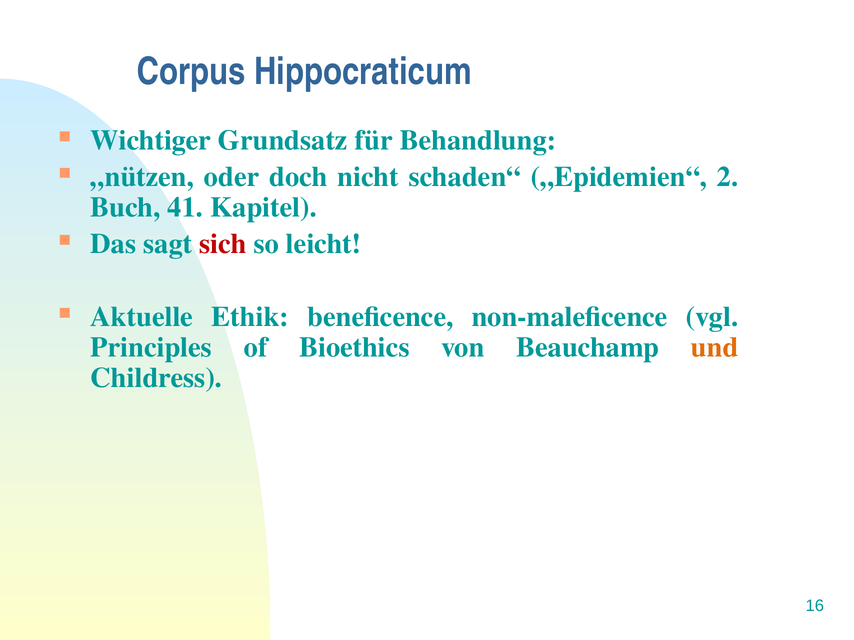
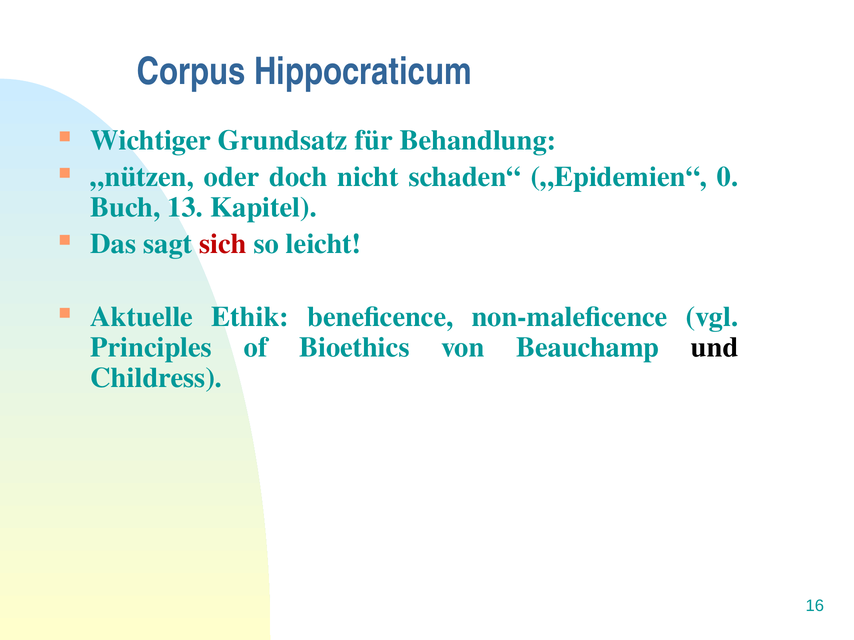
2: 2 -> 0 (728, 177)
41: 41 -> 13 (185, 208)
und colour: orange -> black (715, 348)
